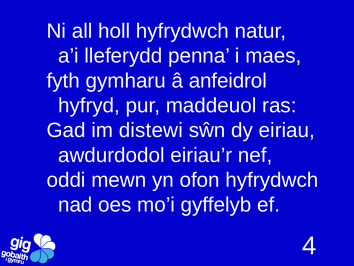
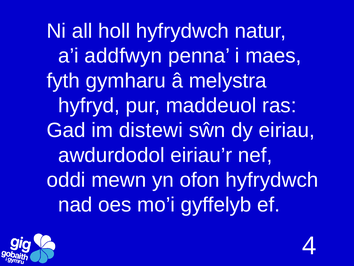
lleferydd: lleferydd -> addfwyn (123, 56)
anfeidrol: anfeidrol -> melystra (228, 81)
